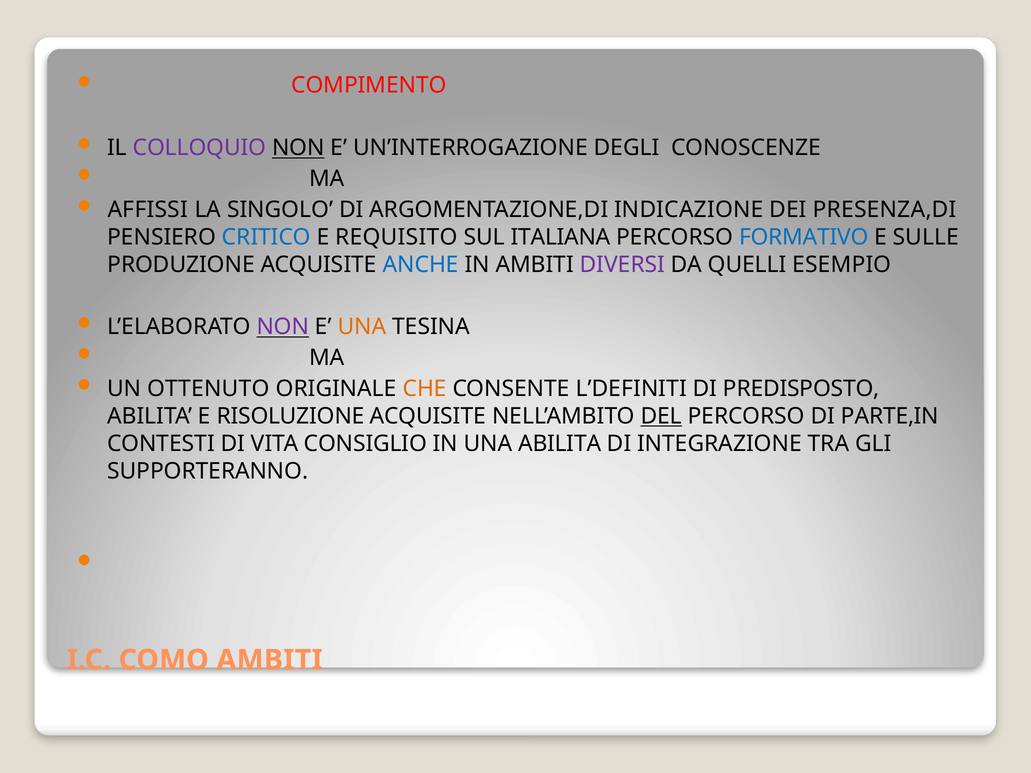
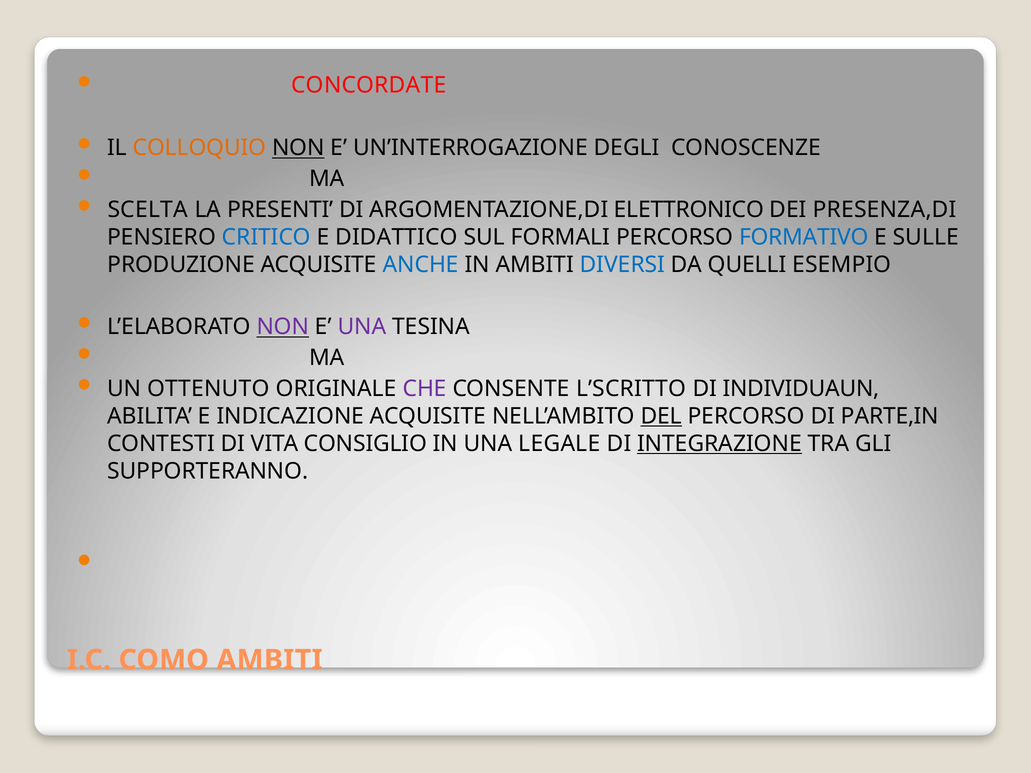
COMPIMENTO: COMPIMENTO -> CONCORDATE (369, 85)
COLLOQUIO colour: purple -> orange (199, 148)
AFFISSI: AFFISSI -> SCELTA (148, 210)
SINGOLO: SINGOLO -> PRESENTI (280, 210)
INDICAZIONE: INDICAZIONE -> ELETTRONICO (689, 210)
REQUISITO: REQUISITO -> DIDATTICO (396, 237)
ITALIANA: ITALIANA -> FORMALI (560, 237)
DIVERSI colour: purple -> blue (622, 265)
UNA colour: orange -> purple (362, 327)
CHE colour: orange -> purple (425, 389)
L’DEFINITI: L’DEFINITI -> L’SCRITTO (631, 389)
PREDISPOSTO: PREDISPOSTO -> INDIVIDUAUN (801, 389)
RISOLUZIONE: RISOLUZIONE -> INDICAZIONE (290, 416)
UNA ABILITA: ABILITA -> LEGALE (559, 444)
INTEGRAZIONE underline: none -> present (719, 444)
